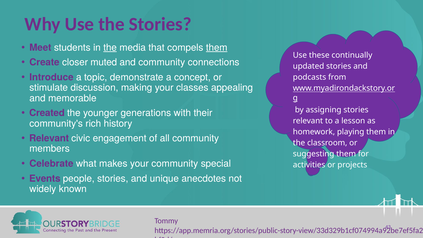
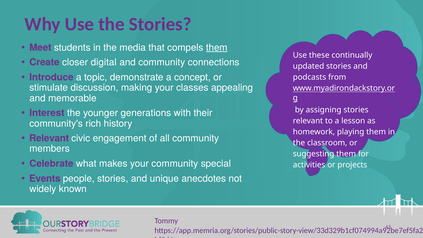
the underline: present -> none (110, 47)
muted: muted -> digital (104, 62)
Created: Created -> Interest (47, 113)
